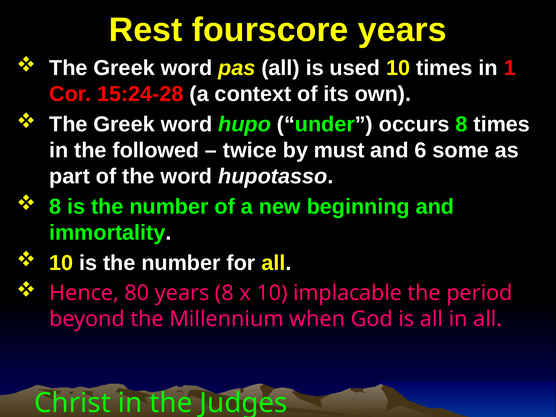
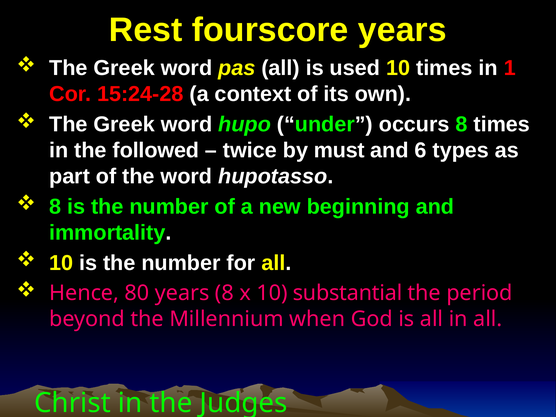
some: some -> types (461, 150)
implacable: implacable -> substantial (348, 293)
